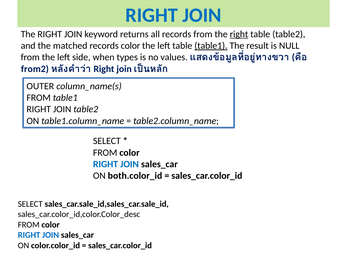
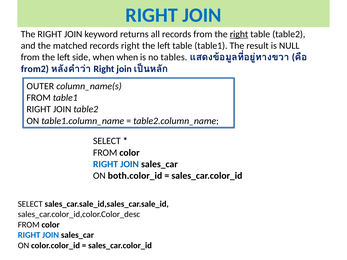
records color: color -> right (130, 46)
table1 underline: present -> none (211, 46)
when types: types -> when (127, 57)
values: values -> tables (174, 57)
